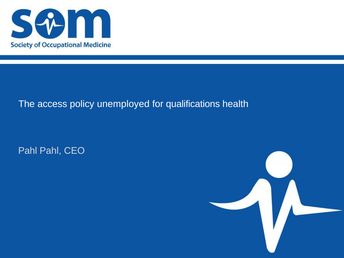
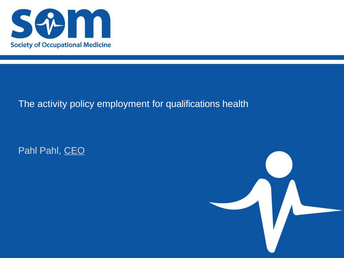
access: access -> activity (52, 104)
unemployed: unemployed -> employment (123, 104)
CEO underline: none -> present (74, 151)
